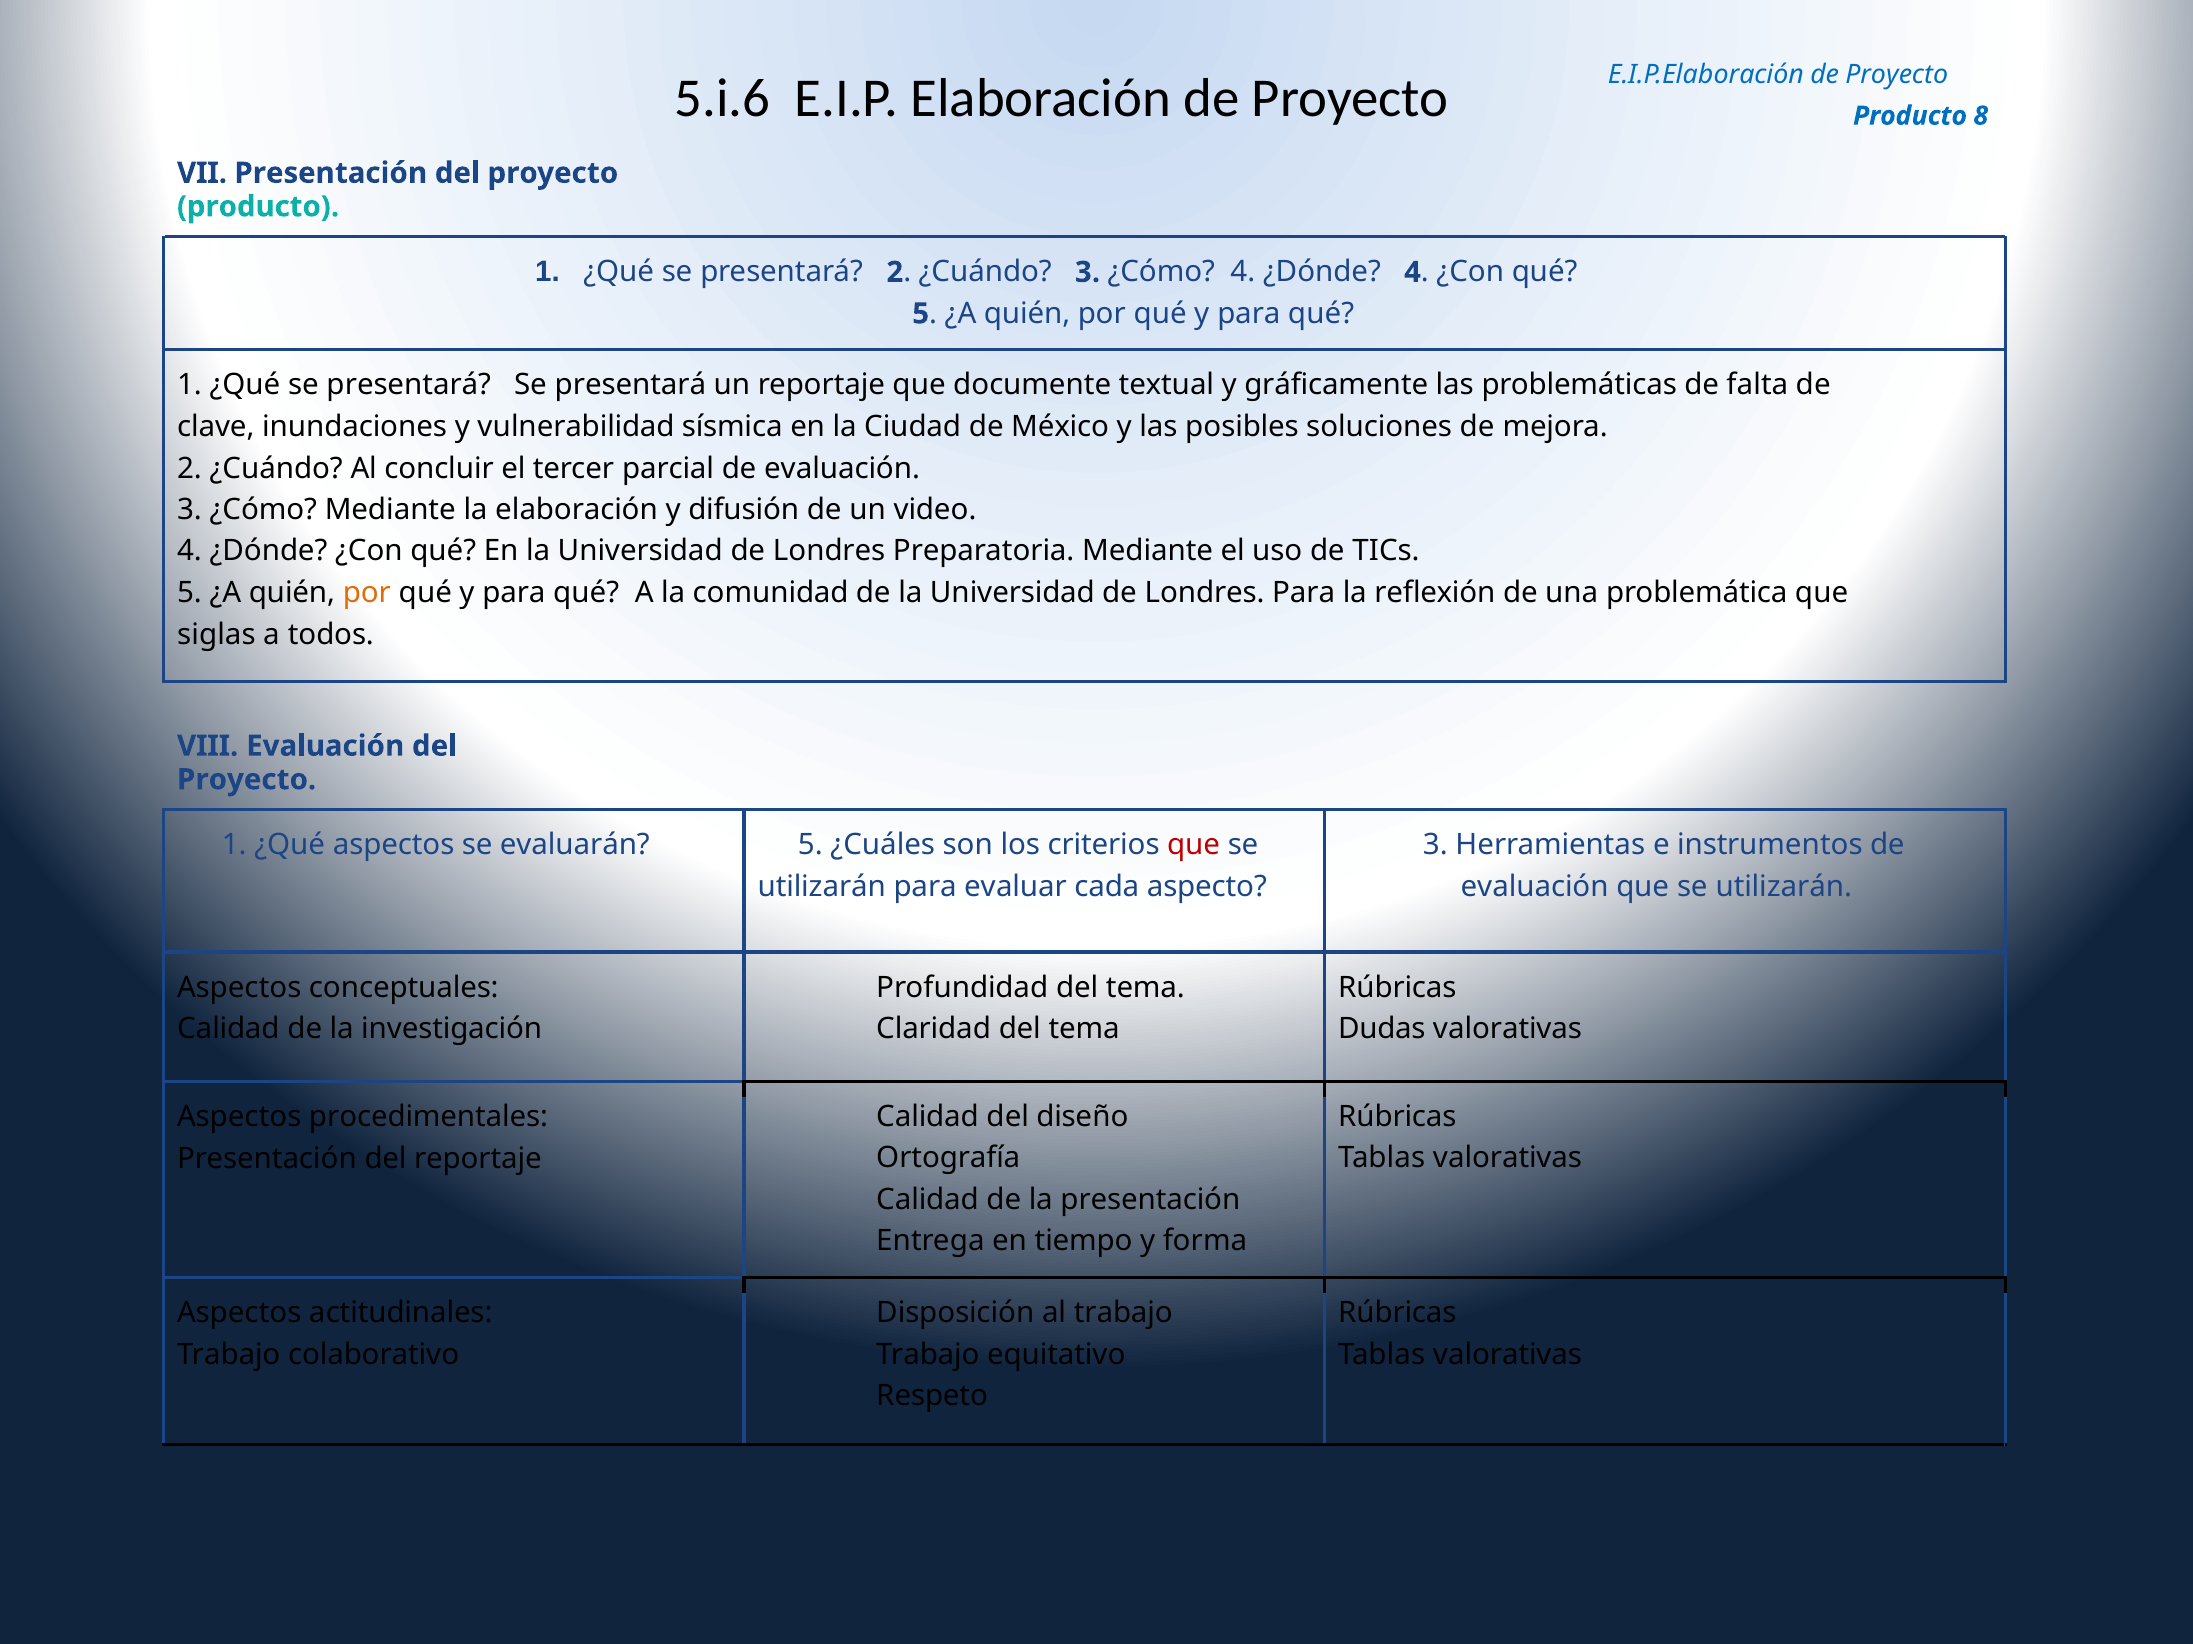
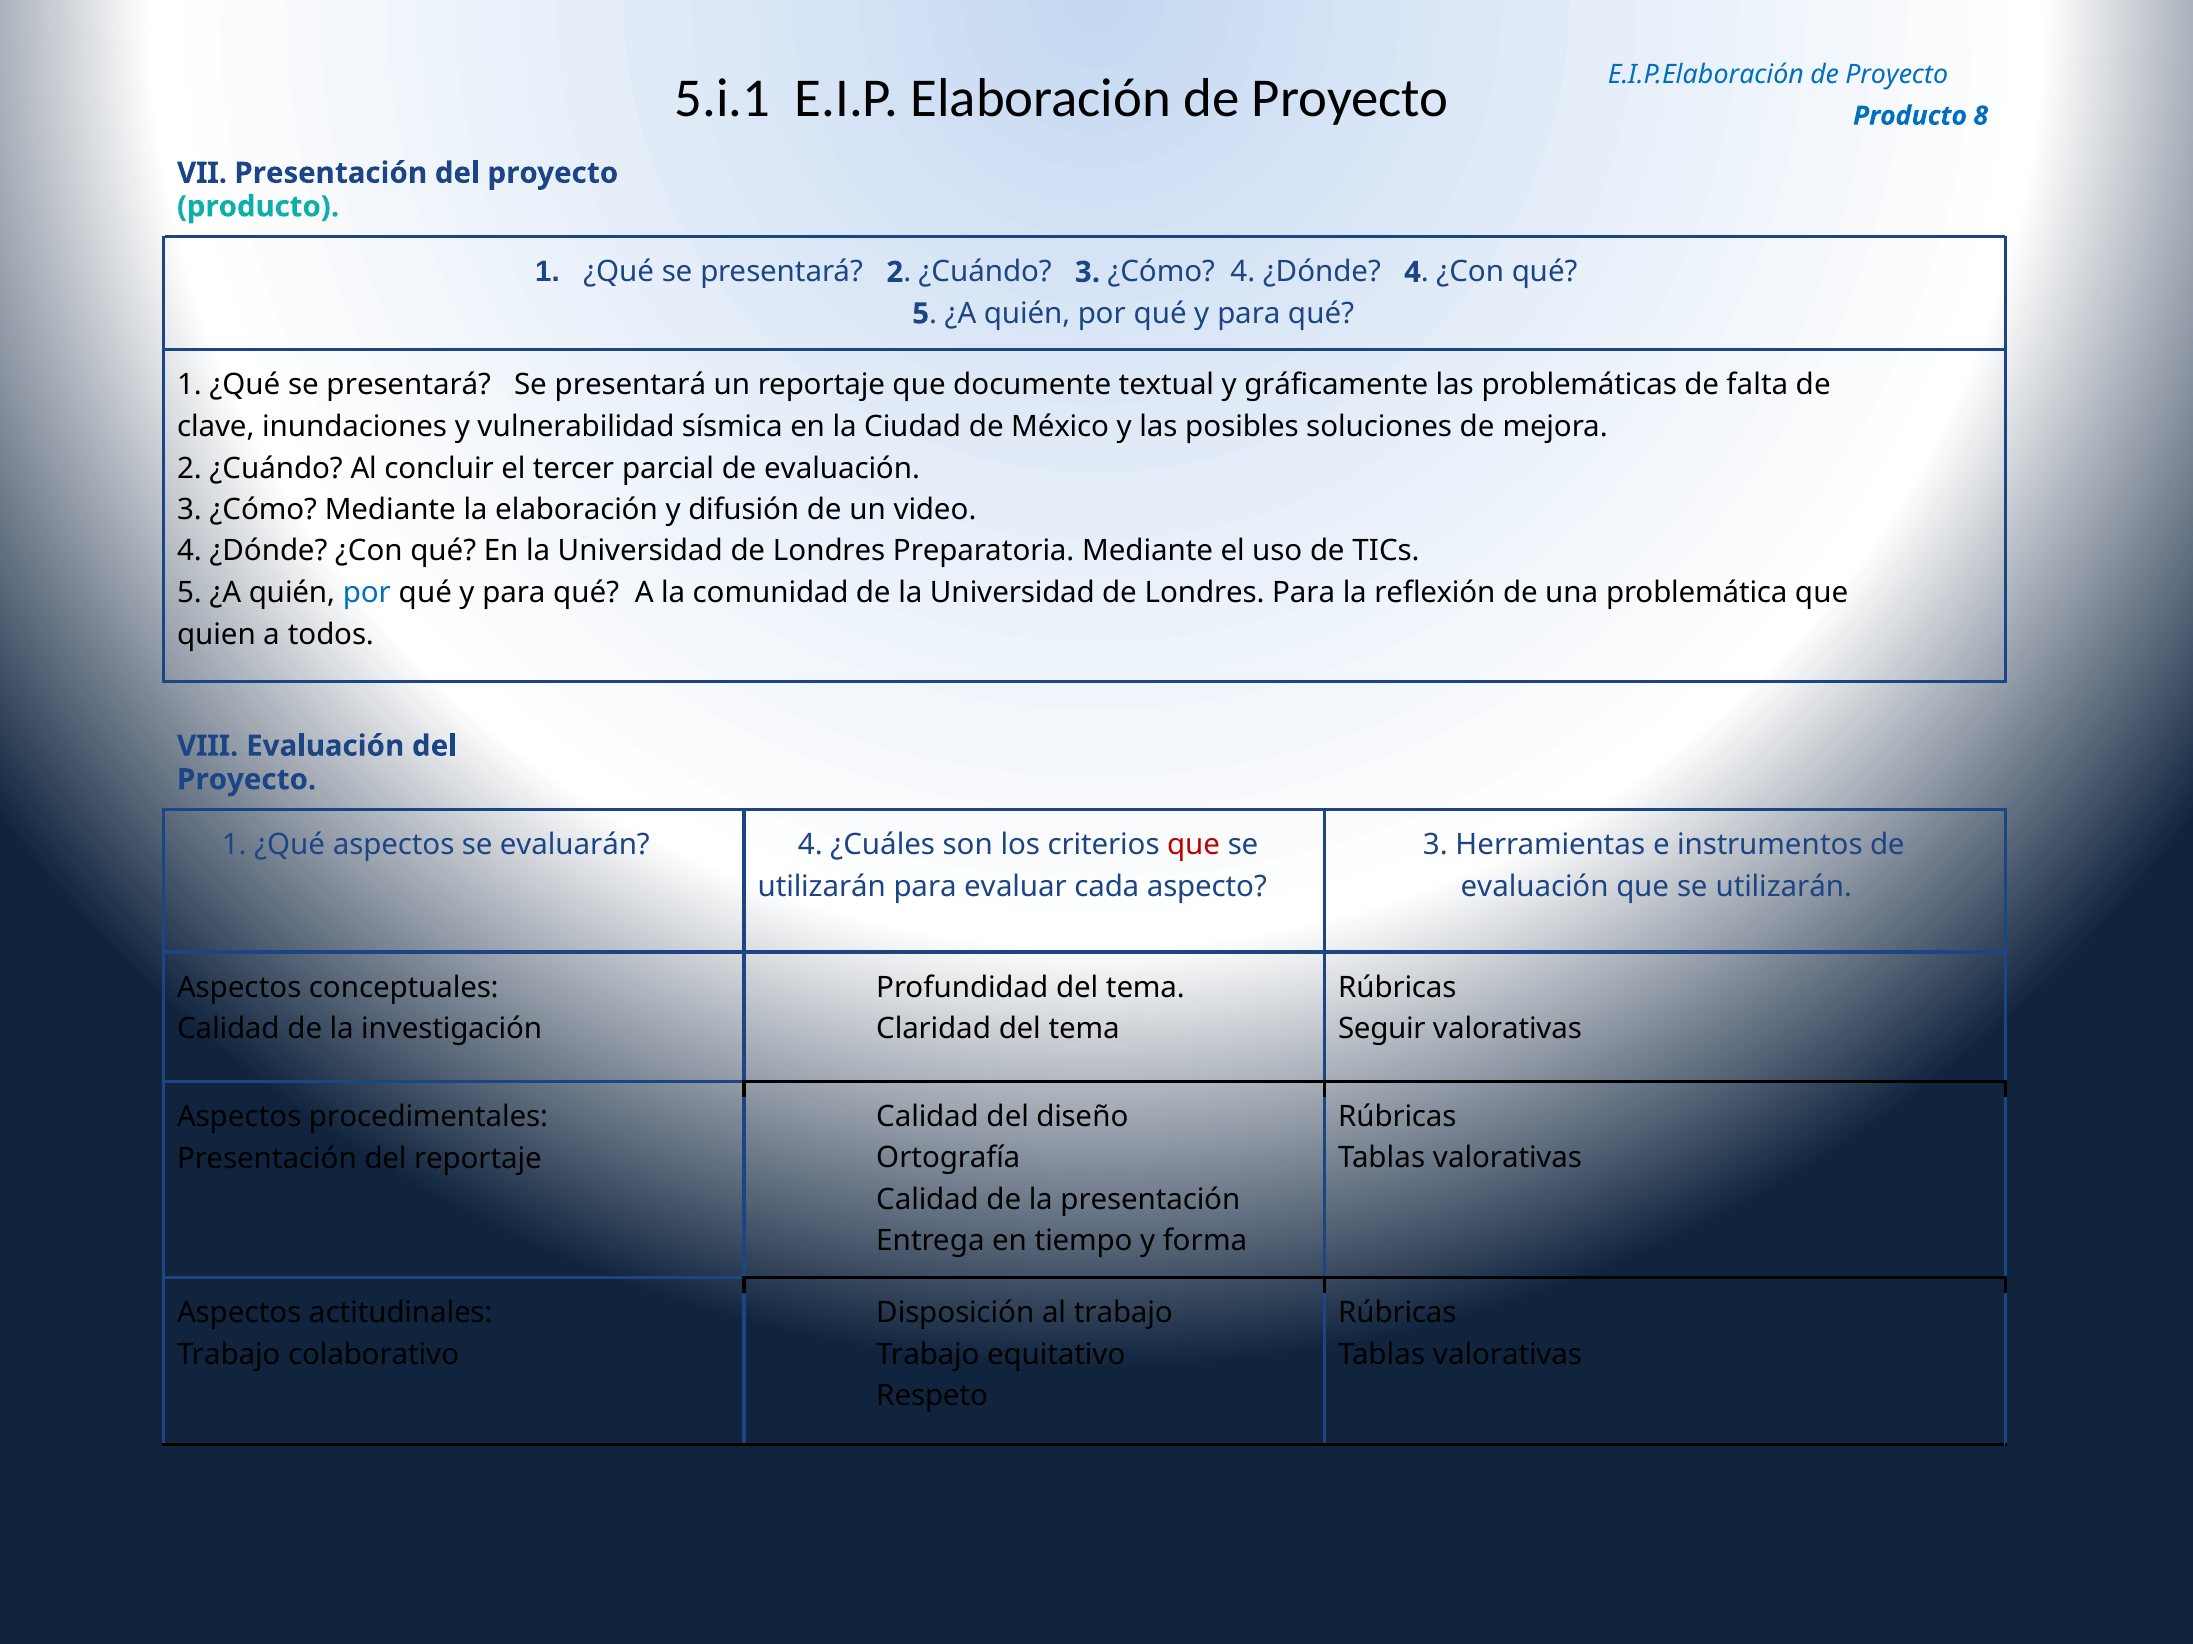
5.i.6: 5.i.6 -> 5.i.1 (722, 99)
por colour: orange -> blue (367, 593)
siglas: siglas -> quien (216, 635)
evaluarán 5: 5 -> 4 (810, 845)
Dudas: Dudas -> Seguir (1382, 1029)
